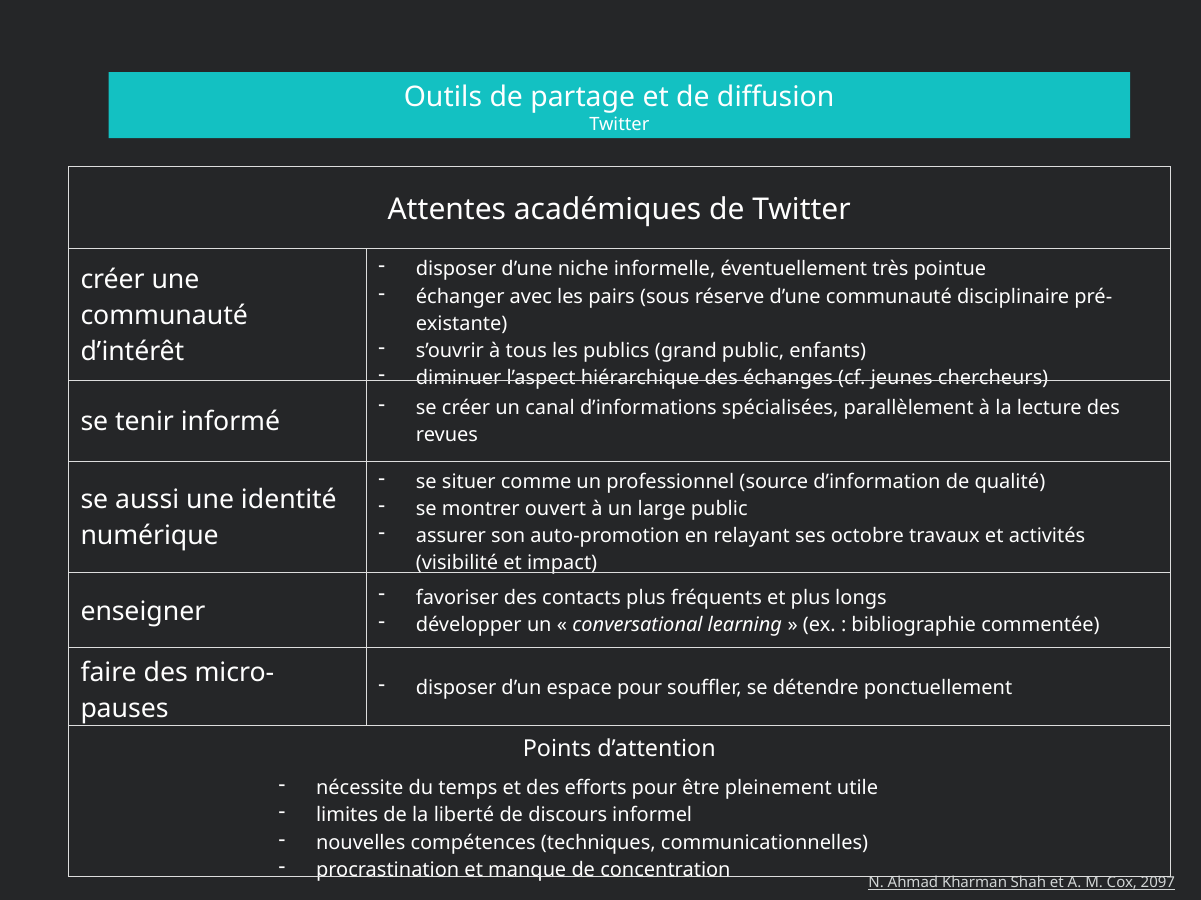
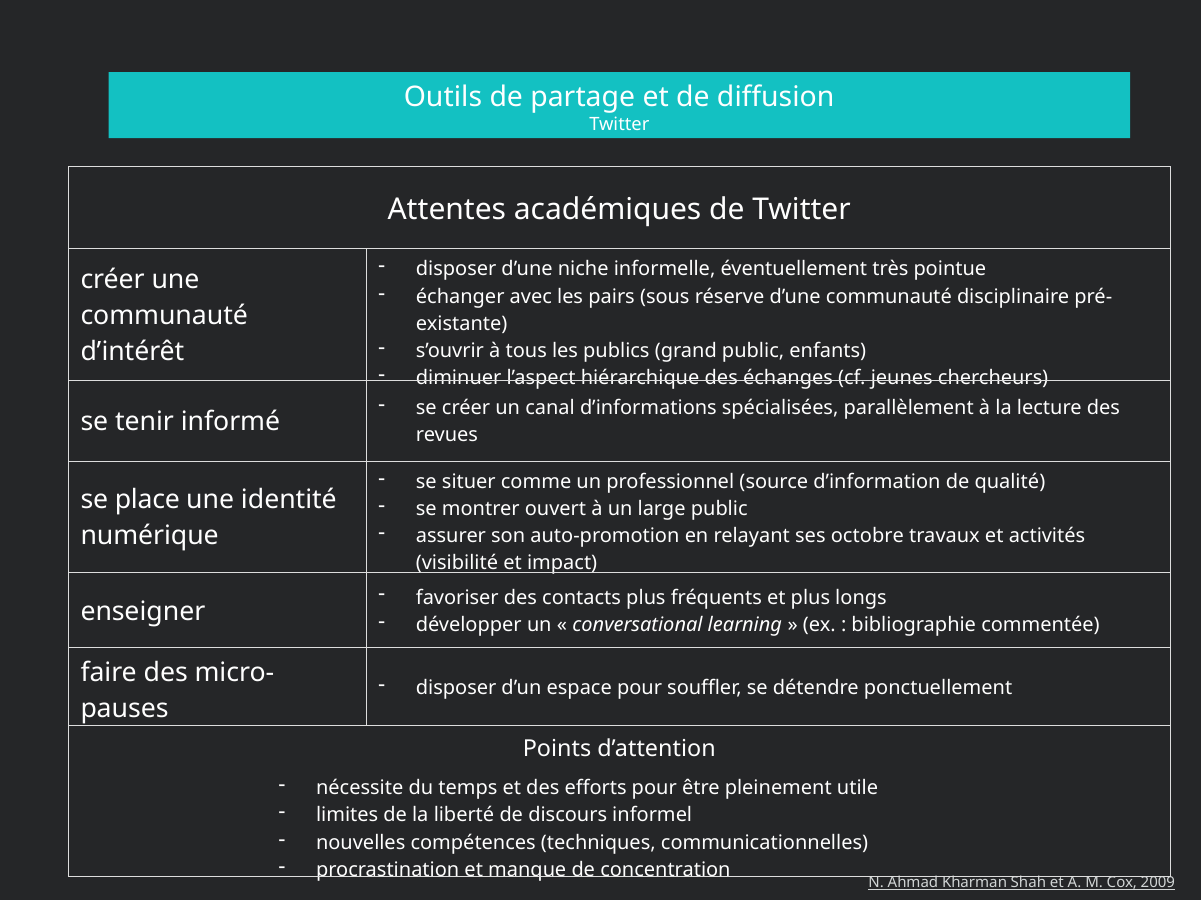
aussi: aussi -> place (147, 500)
2097: 2097 -> 2009 (1158, 883)
